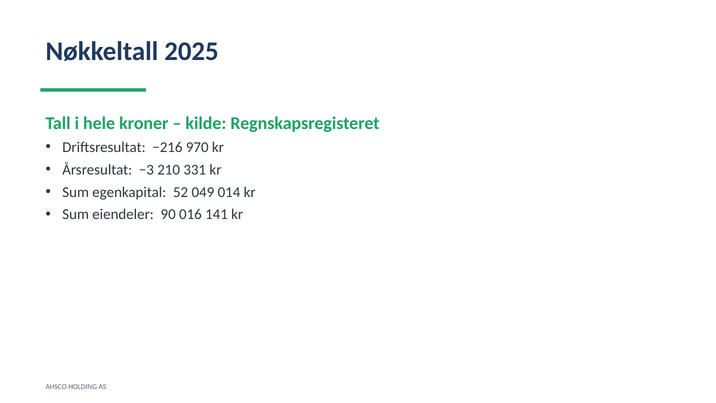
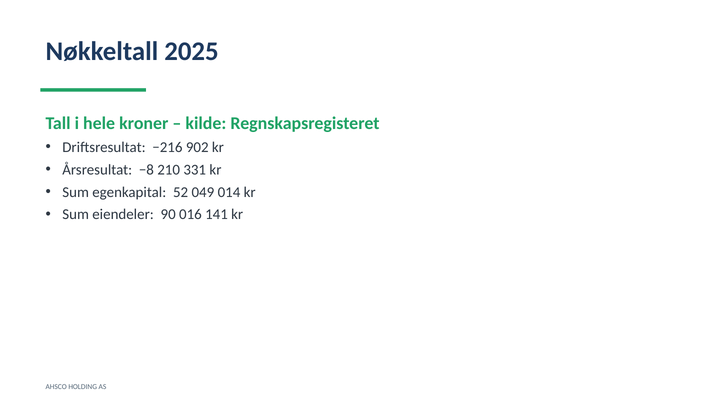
970: 970 -> 902 (197, 147)
−3: −3 -> −8 (146, 170)
